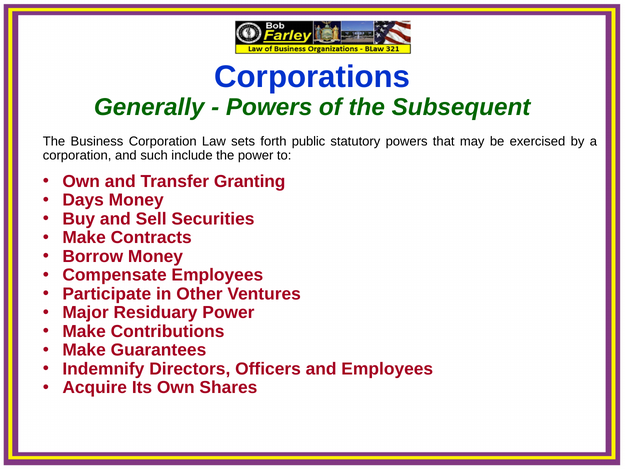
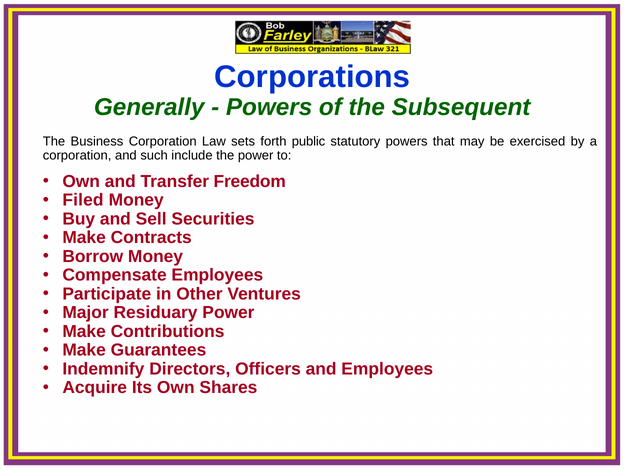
Granting: Granting -> Freedom (250, 181)
Days: Days -> Filed (83, 200)
